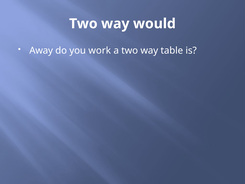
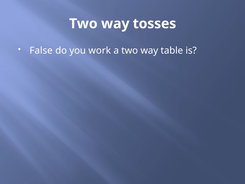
would: would -> tosses (154, 24)
Away: Away -> False (41, 50)
